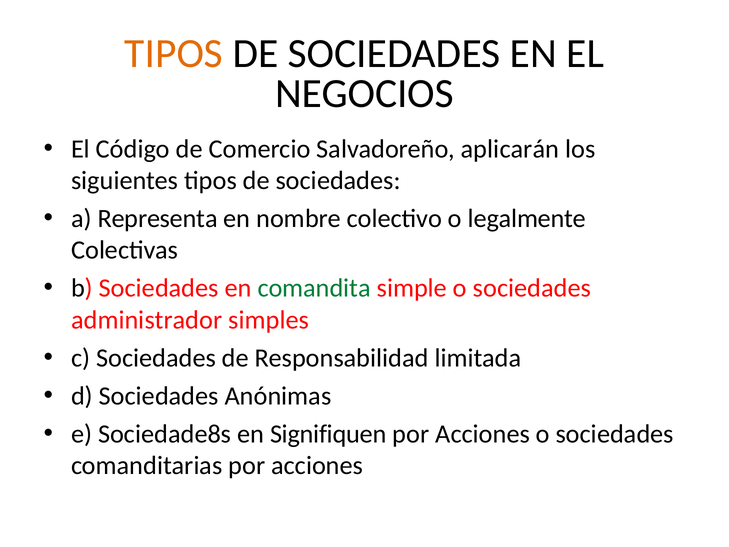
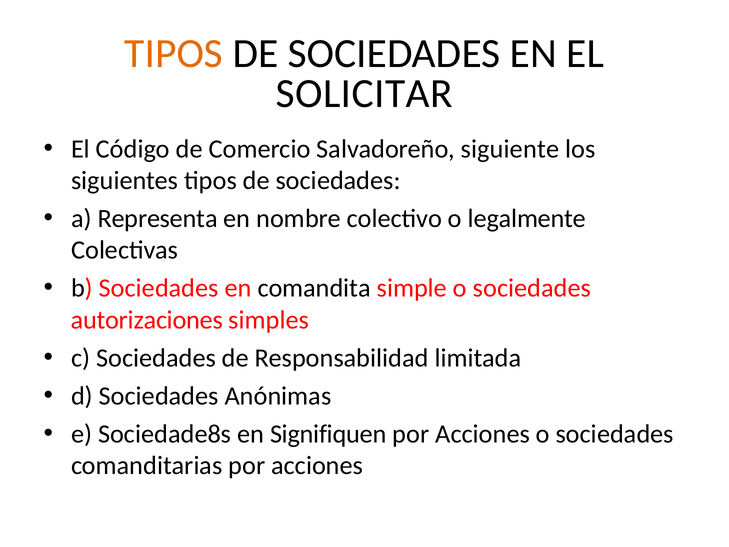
NEGOCIOS: NEGOCIOS -> SOLICITAR (364, 94)
aplicarán: aplicarán -> siguiente (510, 149)
comandita colour: green -> black (314, 288)
administrador: administrador -> autorizaciones (147, 320)
